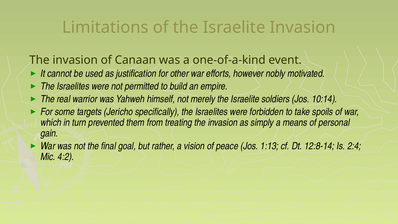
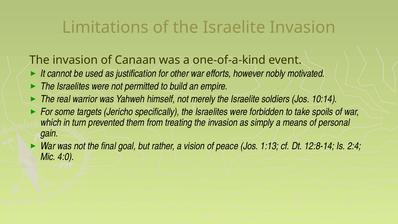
4:2: 4:2 -> 4:0 (66, 157)
